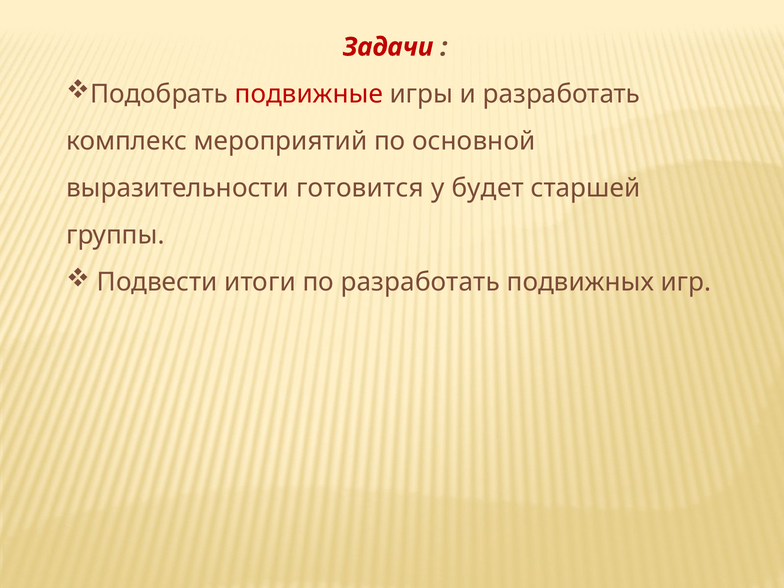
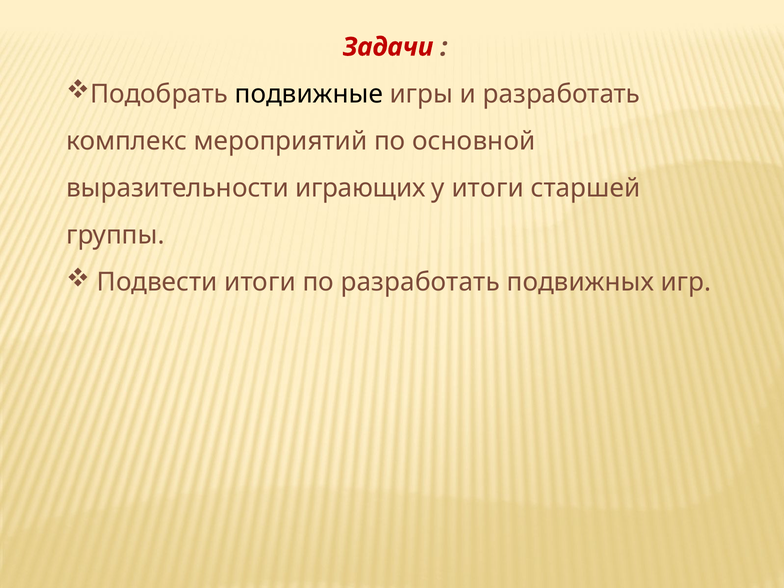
подвижные colour: red -> black (309, 94)
готовится: готовится -> играющих (360, 188)
у будет: будет -> итоги (488, 188)
